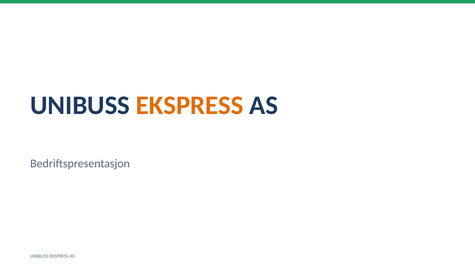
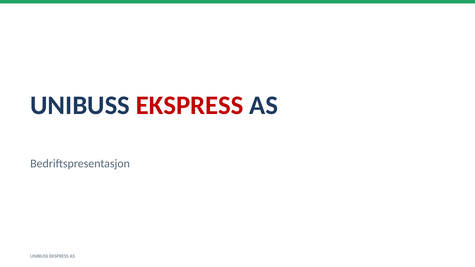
EKSPRESS colour: orange -> red (190, 105)
